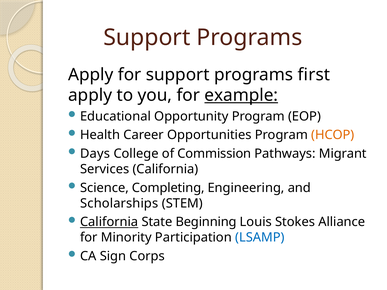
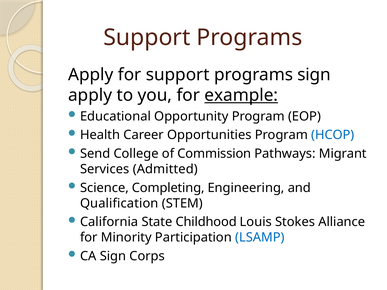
programs first: first -> sign (314, 75)
HCOP colour: orange -> blue (333, 135)
Days: Days -> Send (95, 154)
Services California: California -> Admitted (165, 169)
Scholarships: Scholarships -> Qualification (119, 203)
California underline: present -> none (109, 222)
Beginning: Beginning -> Childhood (206, 222)
